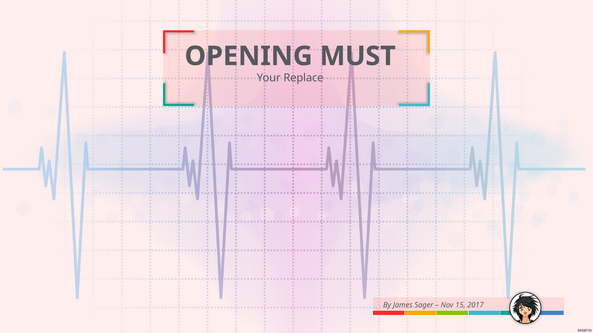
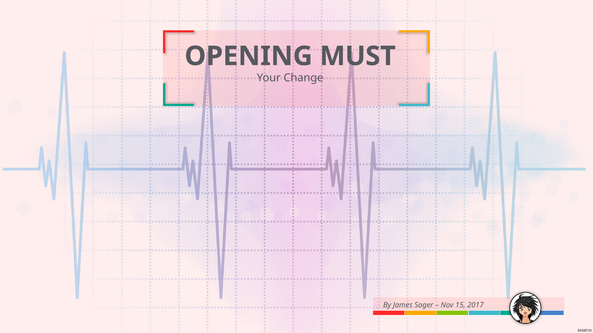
Replace: Replace -> Change (303, 78)
